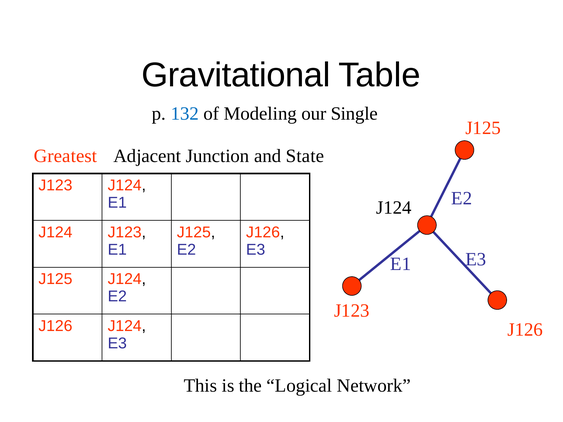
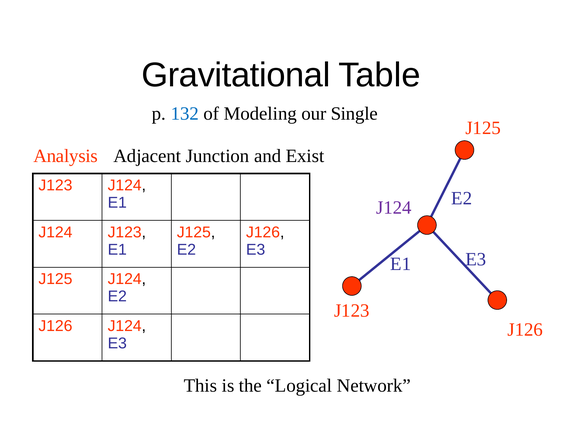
Greatest: Greatest -> Analysis (66, 156)
State: State -> Exist (305, 156)
J124 colour: black -> purple (394, 208)
